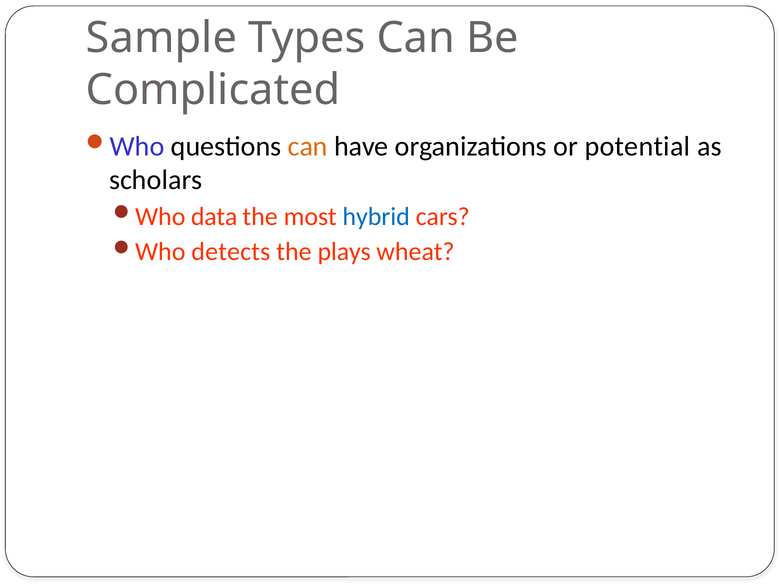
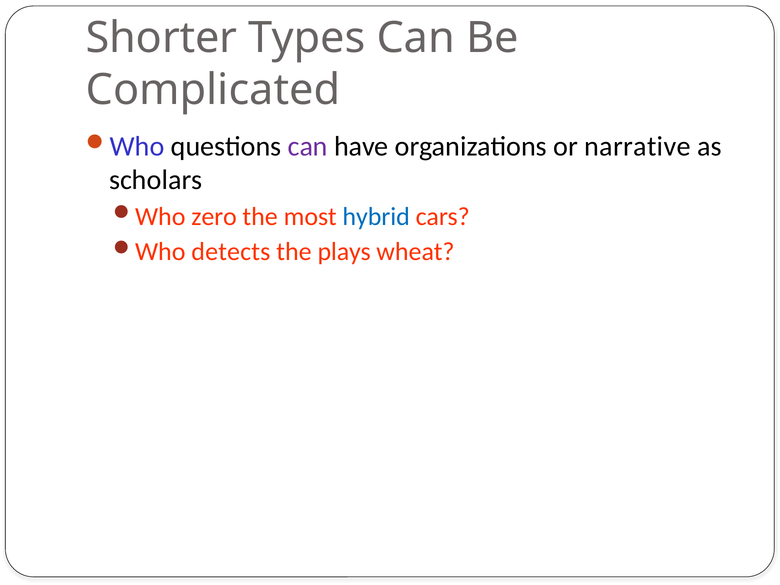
Sample: Sample -> Shorter (162, 38)
can colour: orange -> purple (308, 146)
potential: potential -> narrative (637, 146)
data: data -> zero (214, 216)
